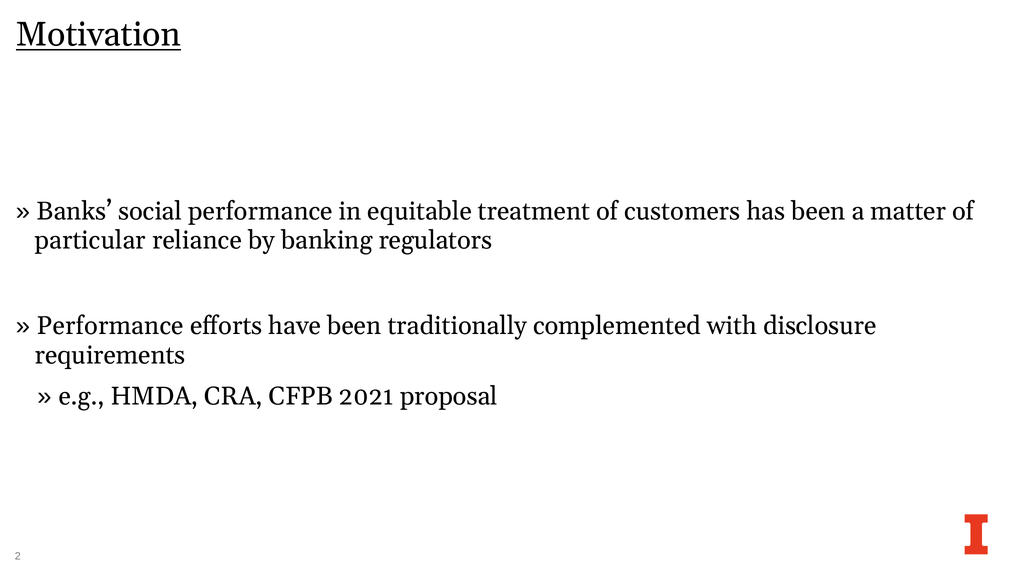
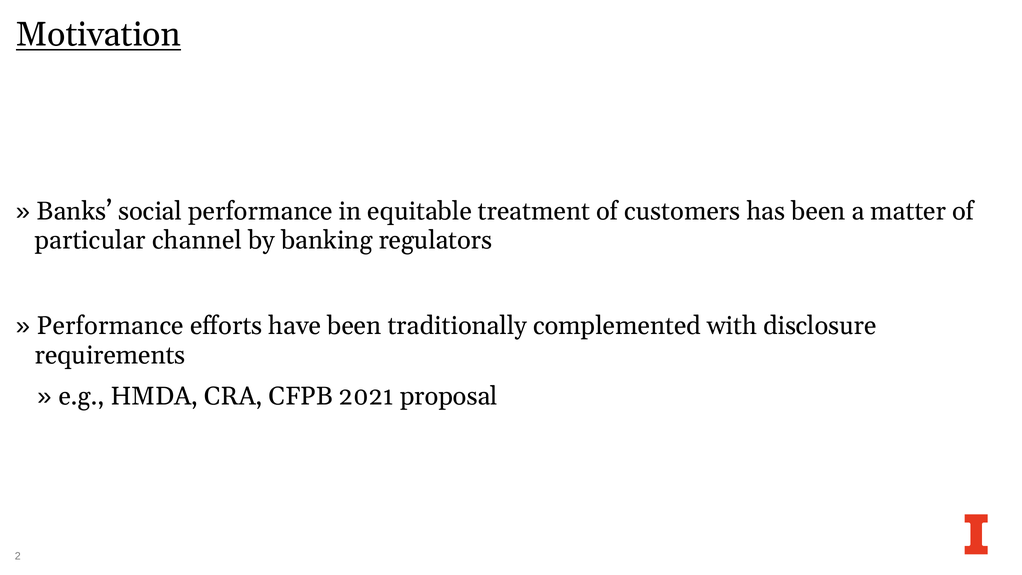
reliance: reliance -> channel (197, 240)
